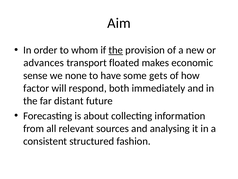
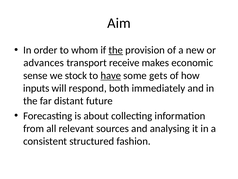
floated: floated -> receive (124, 63)
none: none -> stock (76, 75)
have underline: none -> present (111, 75)
factor: factor -> inputs (36, 88)
